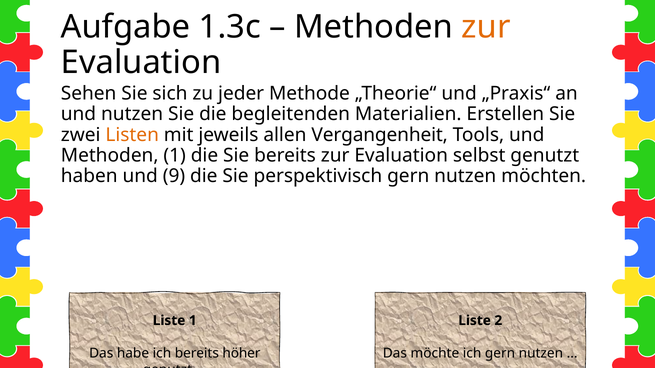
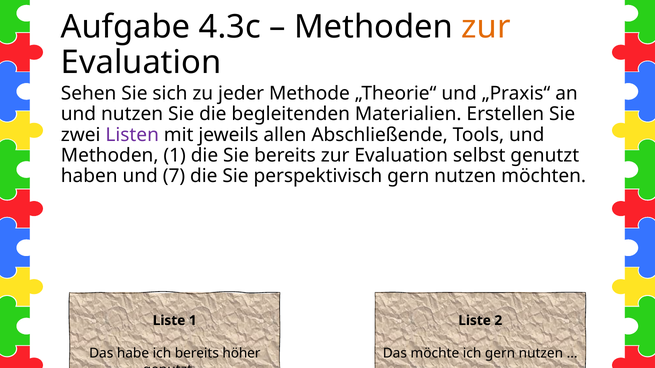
1.3c: 1.3c -> 4.3c (230, 27)
Listen colour: orange -> purple (132, 135)
Vergangenheit: Vergangenheit -> Abschließende (380, 135)
9: 9 -> 7 (174, 176)
